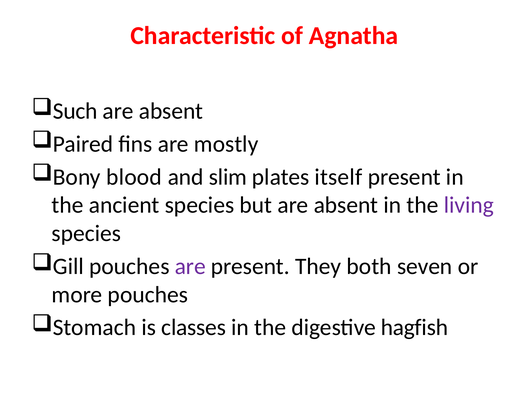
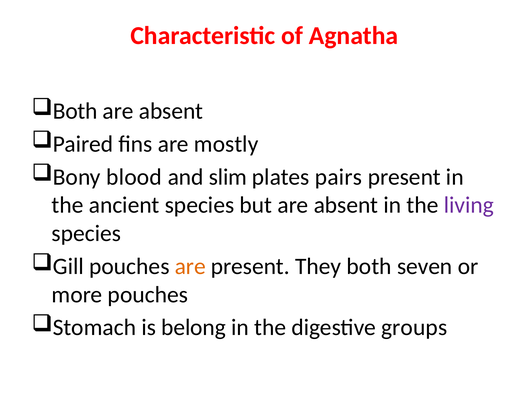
Such: Such -> Both (75, 111)
itself: itself -> pairs (338, 177)
are colour: purple -> orange (190, 266)
classes: classes -> belong (194, 327)
hagfish: hagfish -> groups (414, 327)
